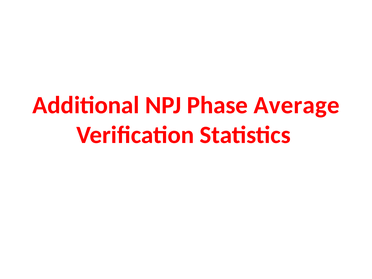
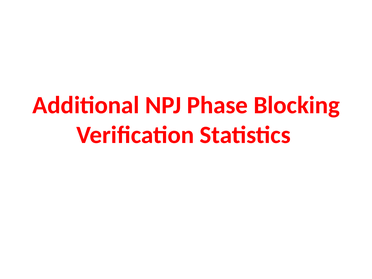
Average: Average -> Blocking (297, 105)
